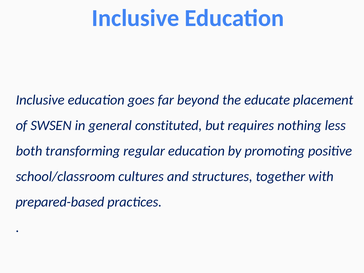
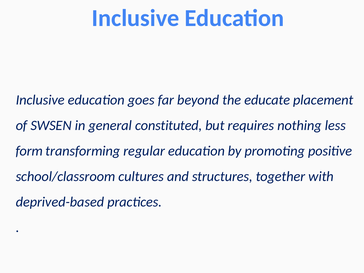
both: both -> form (29, 151)
prepared-based: prepared-based -> deprived-based (60, 202)
